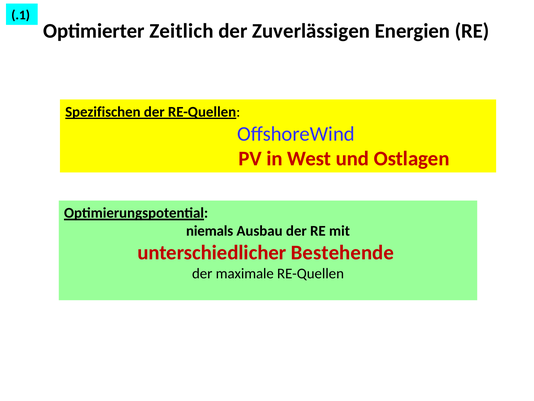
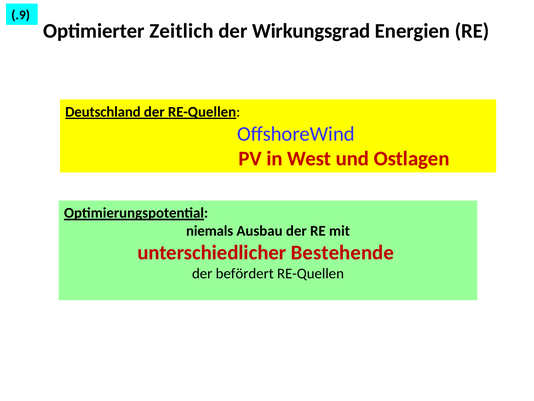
.1: .1 -> .9 (21, 15)
Zuverlässigen: Zuverlässigen -> Wirkungsgrad (311, 31)
Spezifischen: Spezifischen -> Deutschland (103, 112)
maximale: maximale -> befördert (245, 273)
